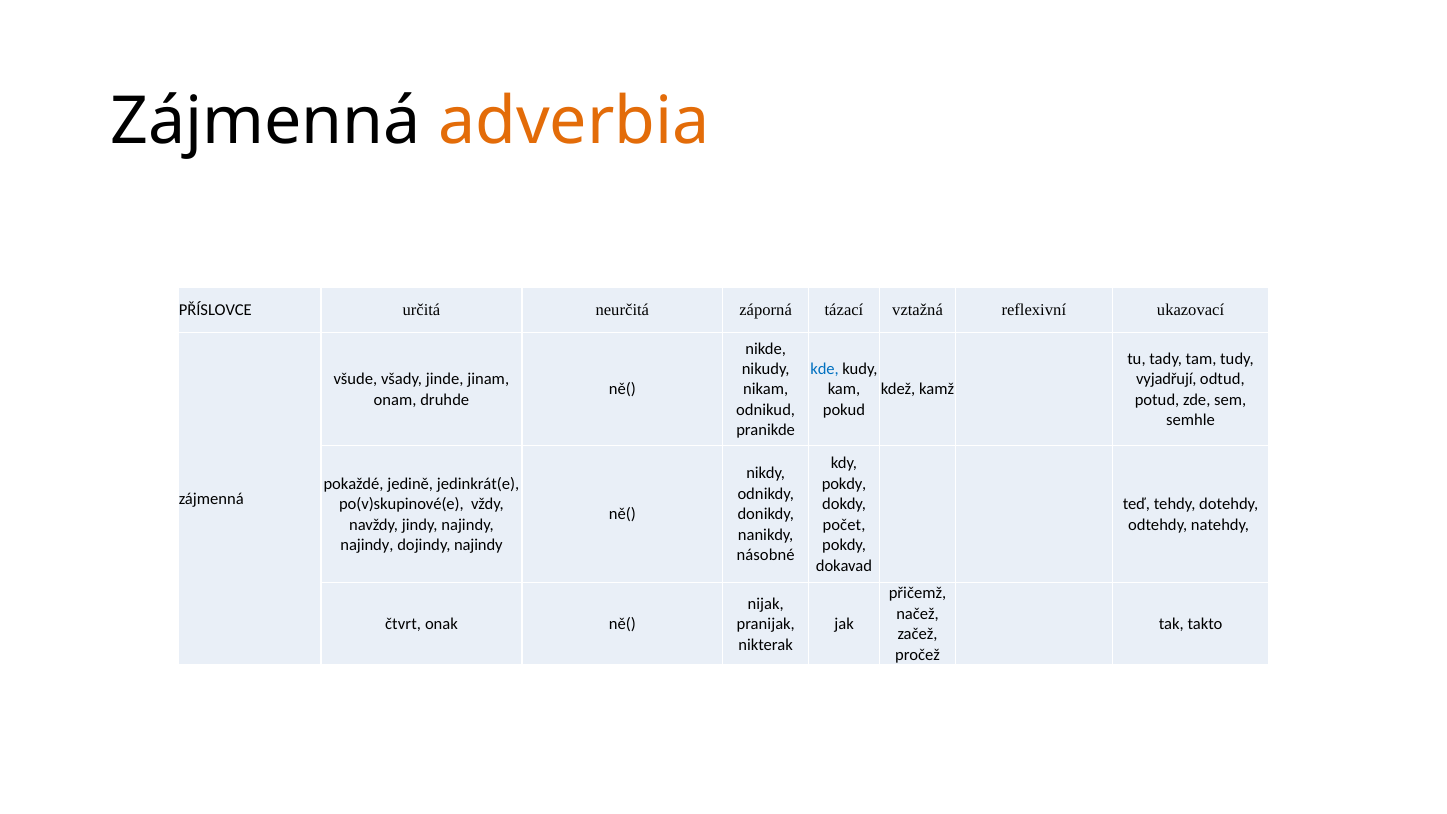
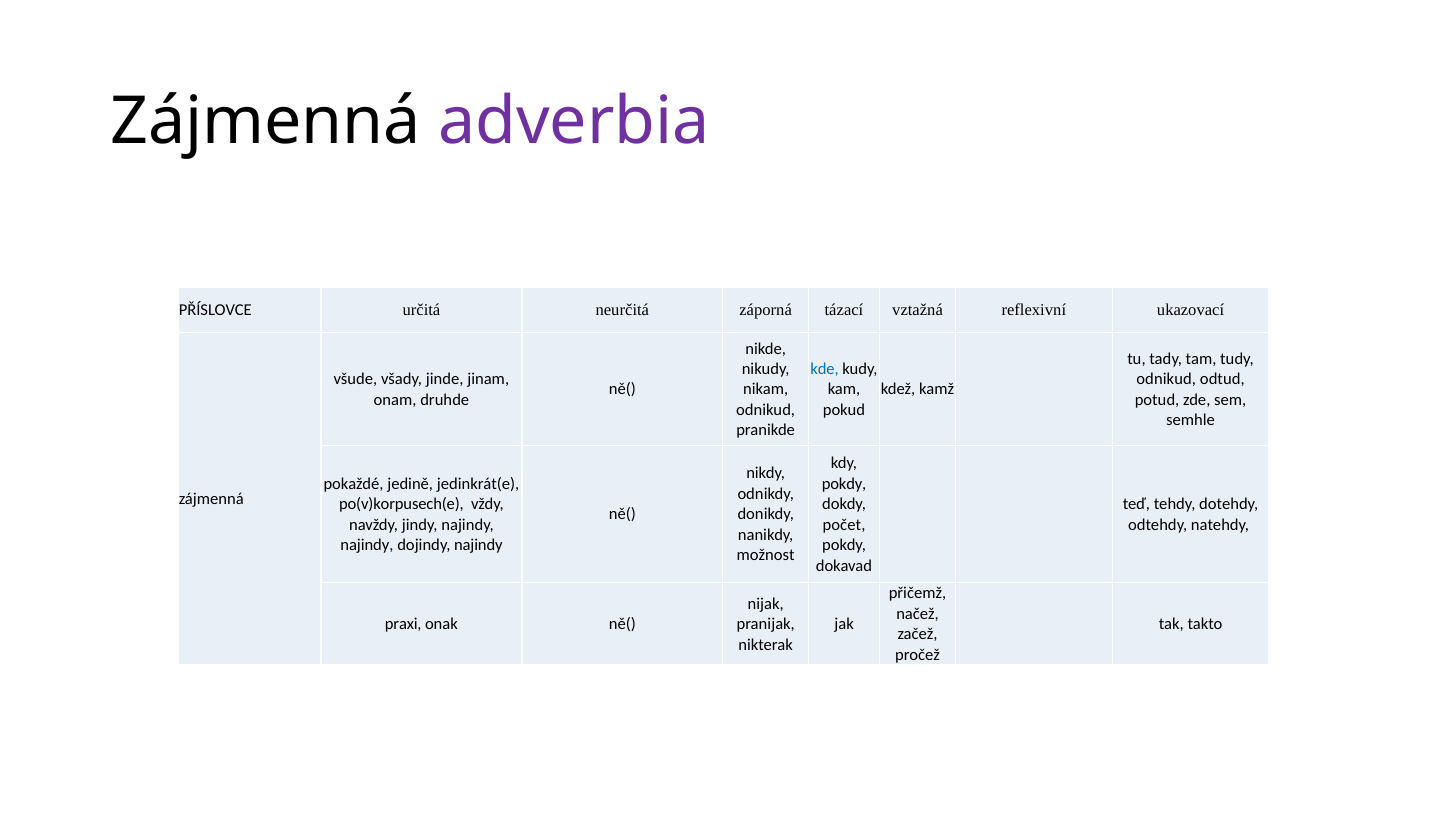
adverbia colour: orange -> purple (574, 122)
vyjadřují: vyjadřují -> odnikud (1166, 379)
po(v)skupinové(e: po(v)skupinové(e -> po(v)korpusech(e (401, 504)
násobné: násobné -> možnost (766, 555)
čtvrt: čtvrt -> praxi (403, 624)
